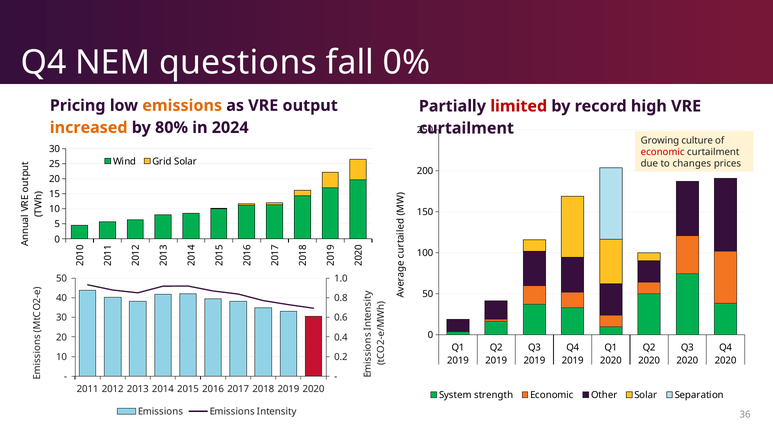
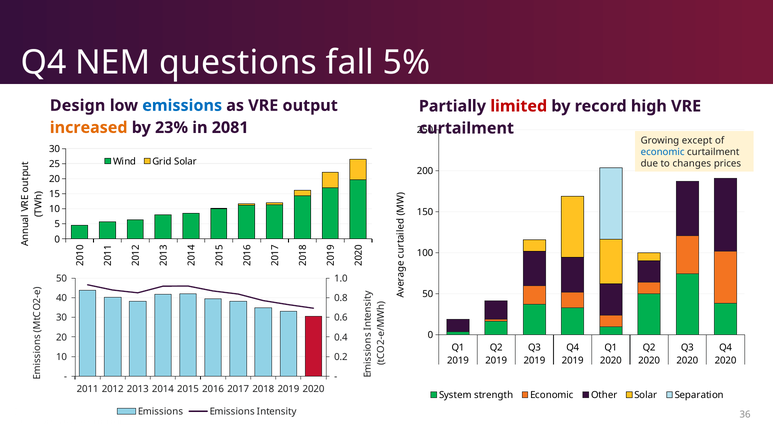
0%: 0% -> 5% (407, 63)
Pricing: Pricing -> Design (78, 105)
emissions colour: orange -> blue (182, 105)
80%: 80% -> 23% (172, 128)
2024: 2024 -> 2081 (230, 128)
culture: culture -> except (697, 140)
economic colour: red -> blue (663, 152)
